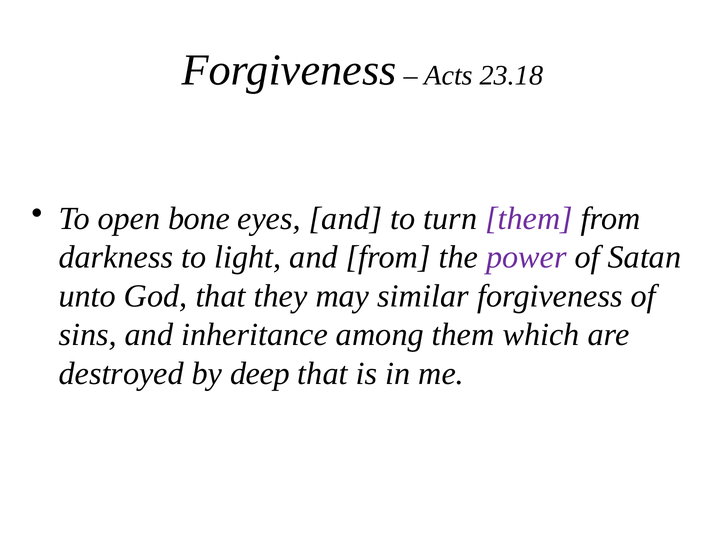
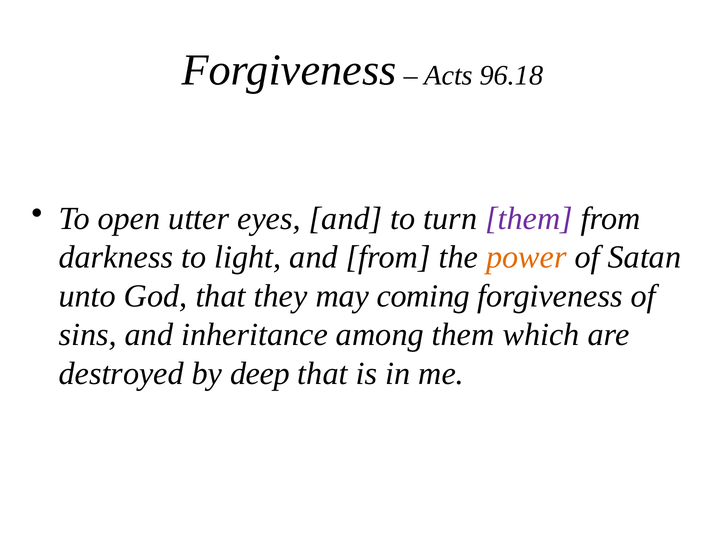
23.18: 23.18 -> 96.18 (512, 75)
bone: bone -> utter (199, 219)
power colour: purple -> orange (526, 257)
similar: similar -> coming (423, 296)
